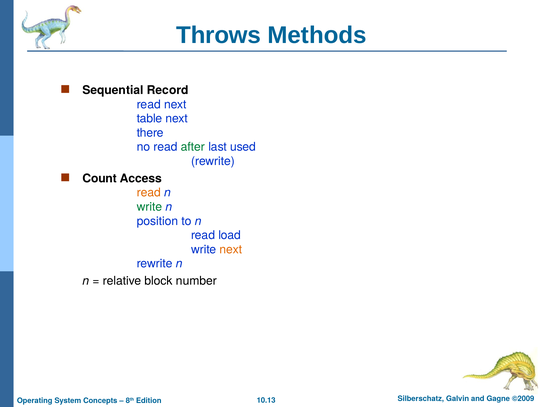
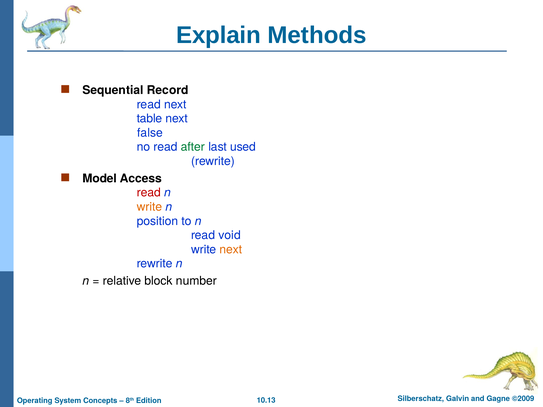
Throws: Throws -> Explain (219, 35)
there: there -> false (150, 133)
Count: Count -> Model (100, 179)
read colour: orange -> red (149, 193)
write colour: green -> orange (149, 207)
load: load -> void (230, 235)
